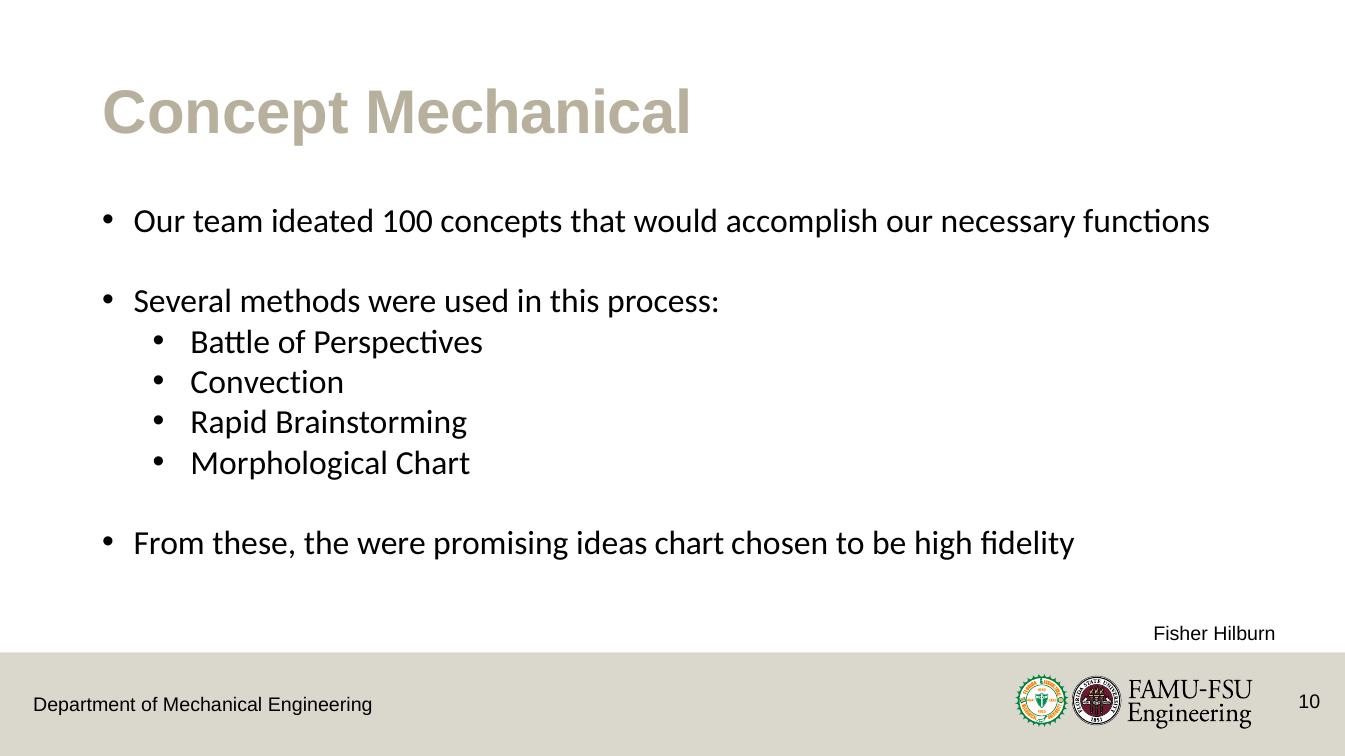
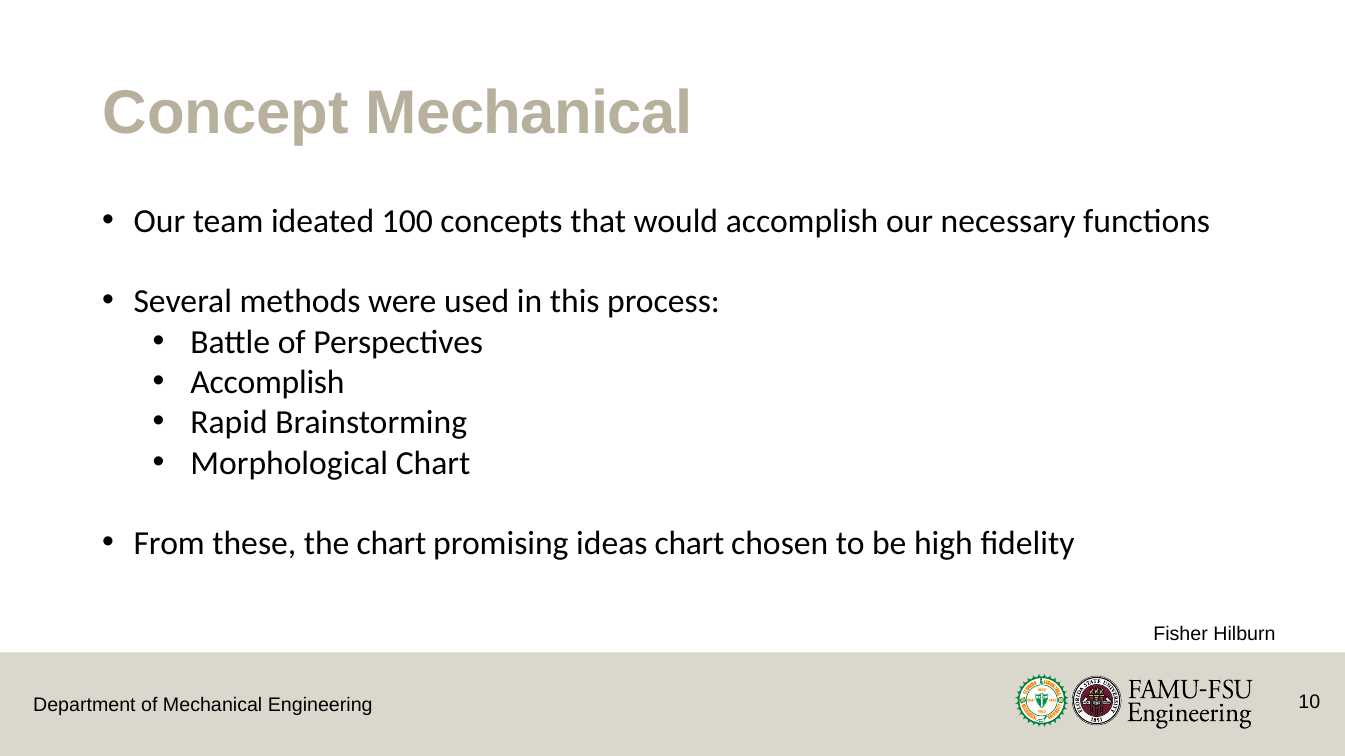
Convection: Convection -> Accomplish (267, 383)
the were: were -> chart (391, 544)
